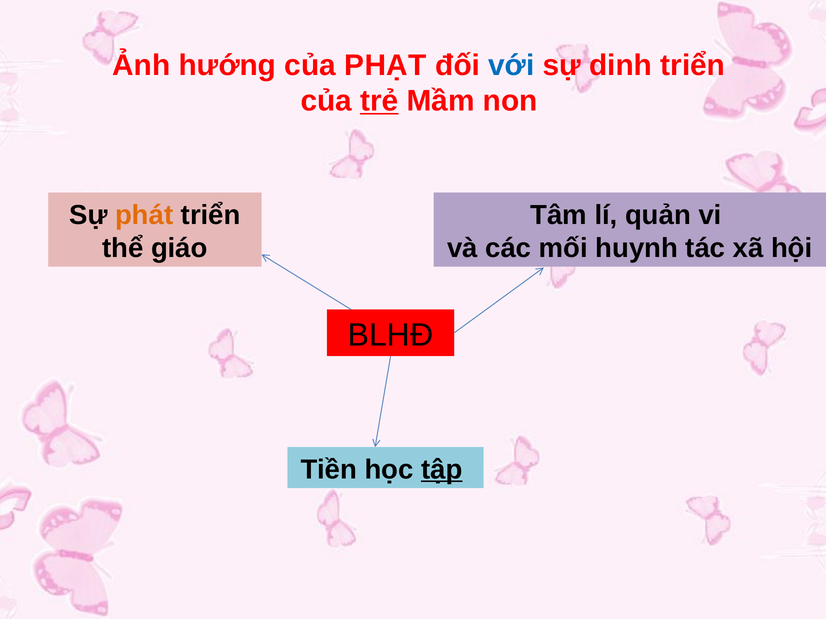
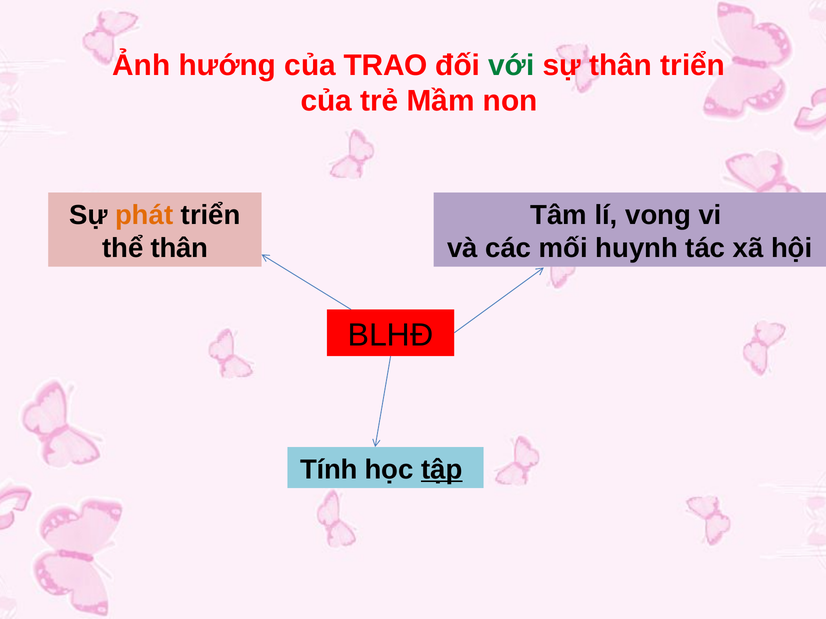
PHẠT: PHẠT -> TRAO (386, 65)
với colour: blue -> green (511, 65)
sự dinh: dinh -> thân (621, 65)
trẻ underline: present -> none (379, 101)
quản: quản -> vong (658, 215)
thể giáo: giáo -> thân (179, 248)
Tiền: Tiền -> Tính (329, 470)
